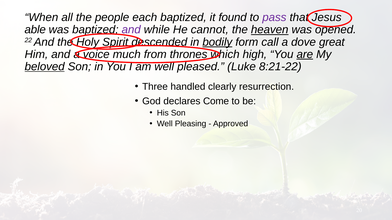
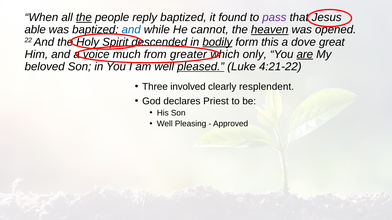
the underline: none -> present (84, 17)
each: each -> reply (145, 17)
and colour: purple -> blue (131, 30)
call: call -> this (270, 42)
thrones: thrones -> greater (188, 54)
high: high -> only (255, 54)
beloved underline: present -> none (45, 67)
pleased underline: none -> present (201, 67)
8:21-22: 8:21-22 -> 4:21-22 (280, 67)
handled: handled -> involved (188, 87)
resurrection: resurrection -> resplendent (267, 87)
Come: Come -> Priest (216, 101)
